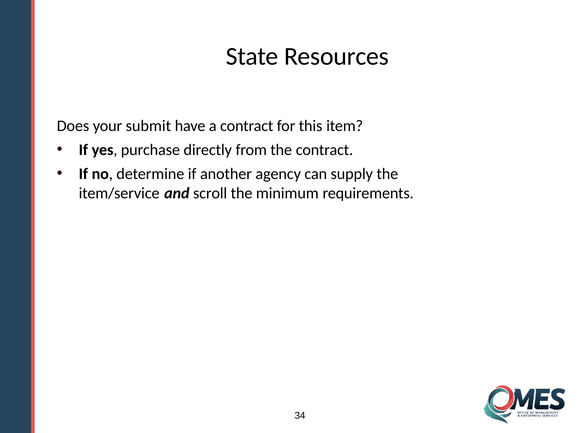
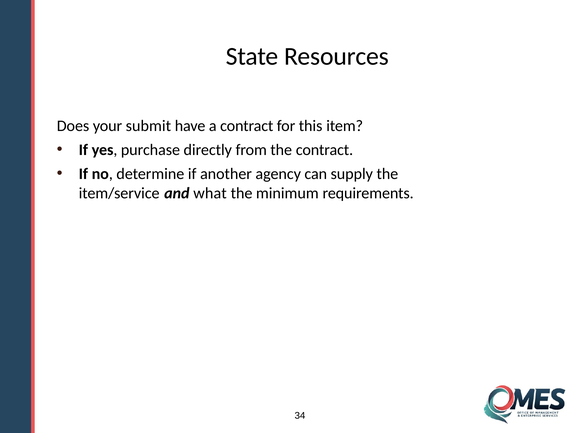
scroll: scroll -> what (210, 193)
